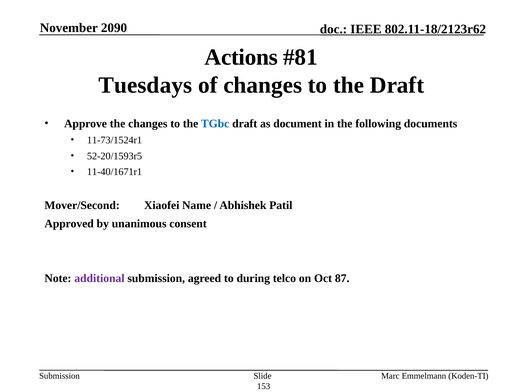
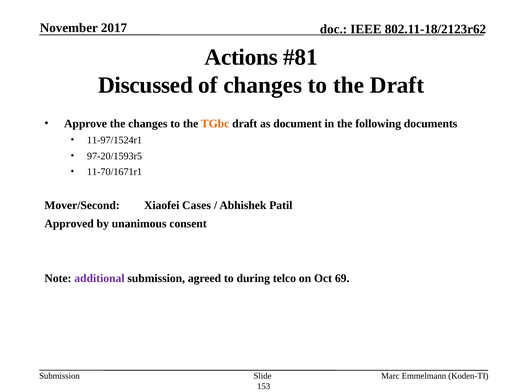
2090: 2090 -> 2017 (114, 28)
Tuesdays: Tuesdays -> Discussed (145, 85)
TGbc colour: blue -> orange (215, 124)
11-73/1524r1: 11-73/1524r1 -> 11-97/1524r1 (115, 140)
52-20/1593r5: 52-20/1593r5 -> 97-20/1593r5 (115, 156)
11-40/1671r1: 11-40/1671r1 -> 11-70/1671r1 (115, 172)
Name: Name -> Cases (197, 205)
87: 87 -> 69 (342, 279)
